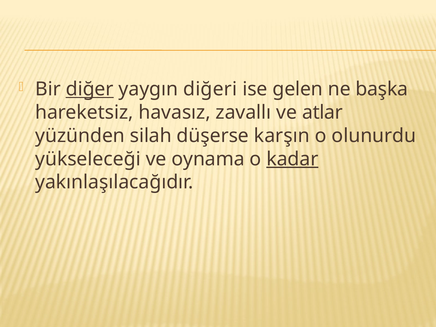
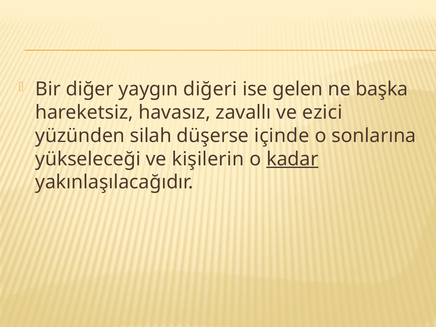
diğer underline: present -> none (90, 89)
atlar: atlar -> ezici (322, 112)
karşın: karşın -> içinde (282, 136)
olunurdu: olunurdu -> sonlarına (374, 136)
oynama: oynama -> kişilerin (208, 159)
